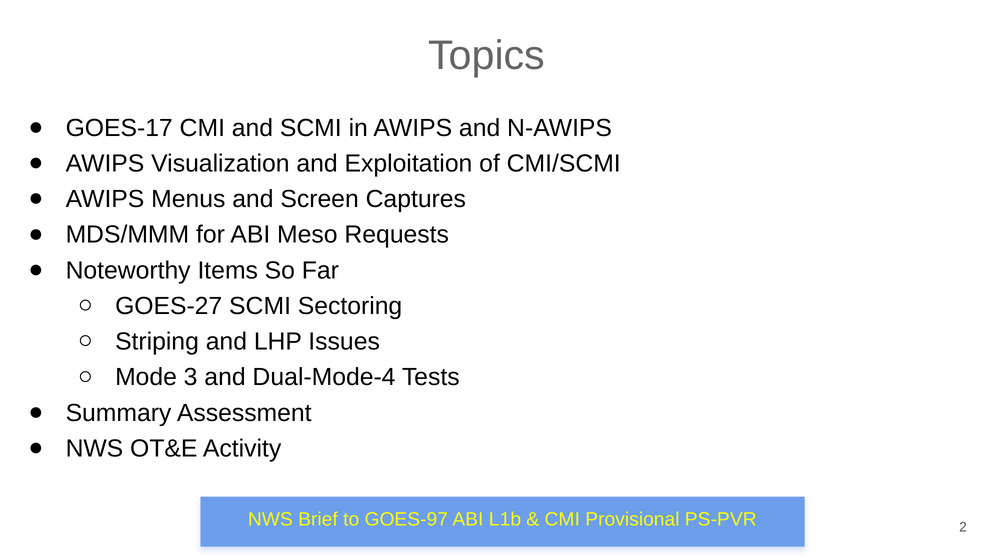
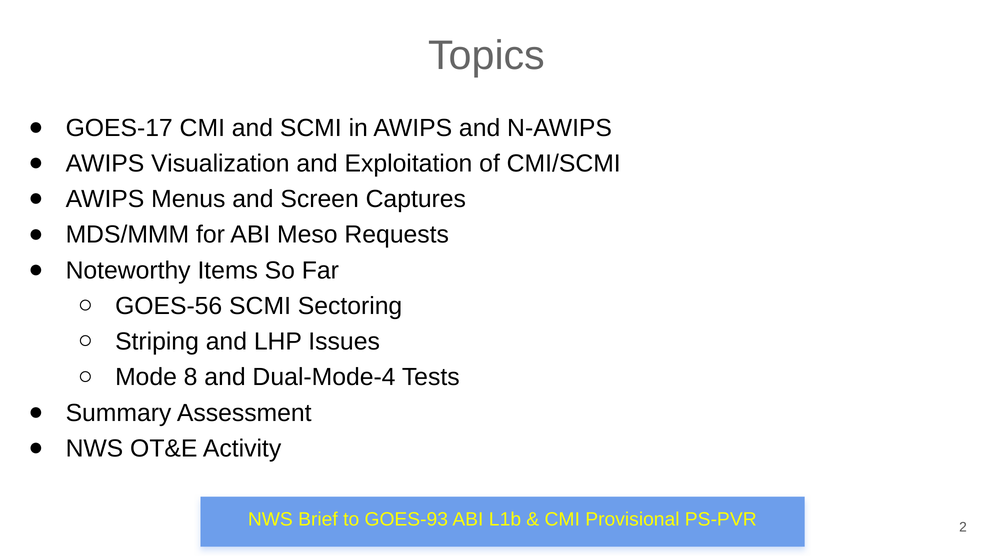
GOES-27: GOES-27 -> GOES-56 (169, 306)
3: 3 -> 8 (191, 377)
GOES-97: GOES-97 -> GOES-93 (406, 519)
